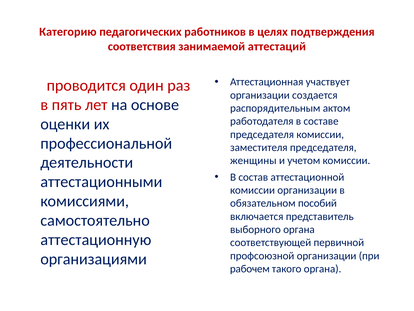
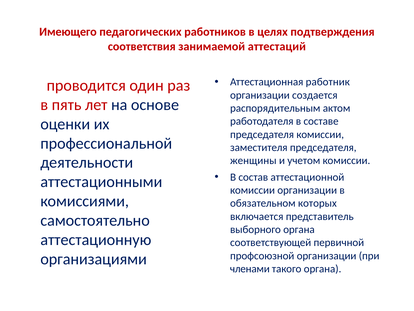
Категорию: Категорию -> Имеющего (68, 32)
участвует: участвует -> работник (328, 82)
пособий: пособий -> которых (317, 203)
рабочем: рабочем -> членами (250, 269)
